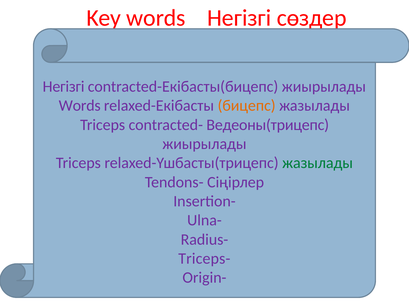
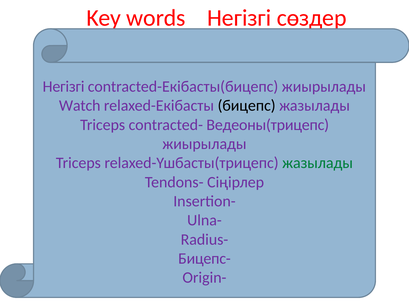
Words: Words -> Watch (80, 106)
бицепс colour: orange -> black (247, 106)
Triceps-: Triceps- -> Бицепс- (205, 258)
